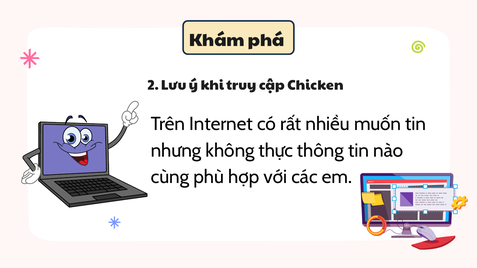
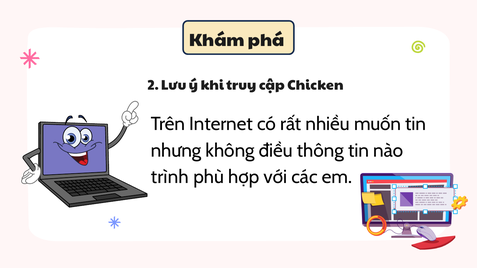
thực: thực -> điều (276, 151)
cùng: cùng -> trình (170, 177)
